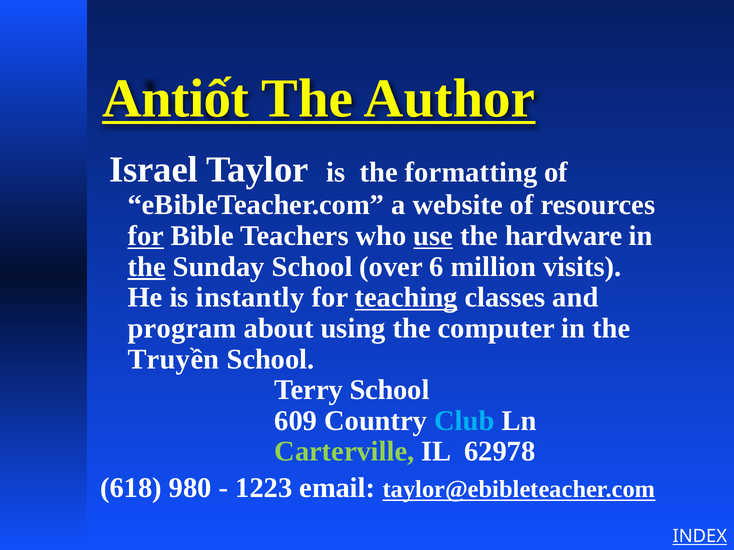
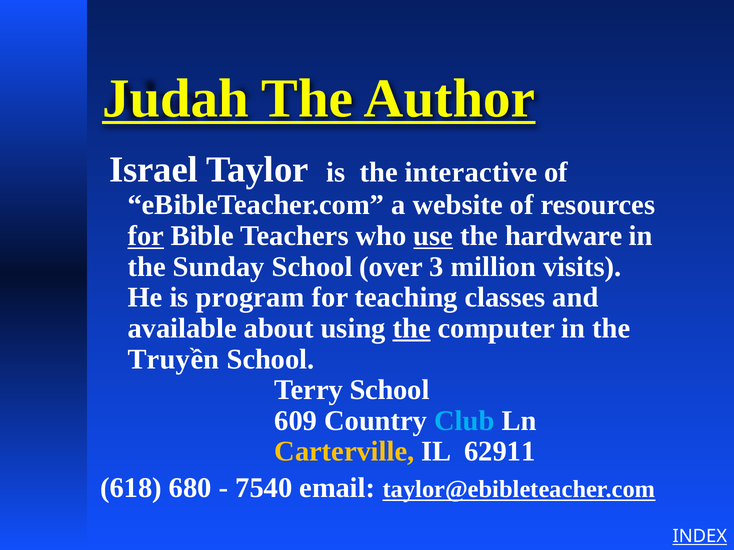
Antiốt: Antiốt -> Judah (175, 99)
formatting: formatting -> interactive (471, 173)
the underline: present -> none (147, 267)
6: 6 -> 3 (436, 267)
instantly: instantly -> program (250, 298)
teaching underline: present -> none (406, 298)
program: program -> available (182, 329)
the underline: none -> present (412, 329)
Carterville colour: light green -> yellow (344, 452)
62978: 62978 -> 62911 (500, 452)
980: 980 -> 680 (190, 488)
1223: 1223 -> 7540 (264, 488)
